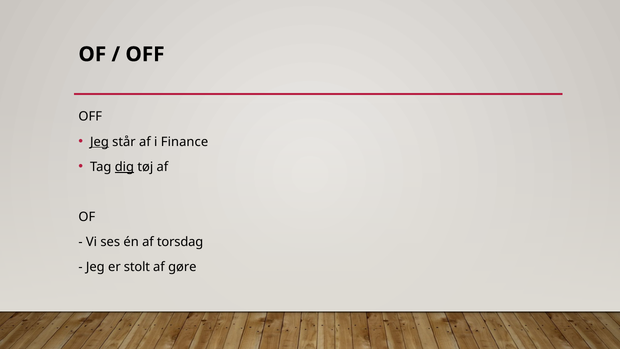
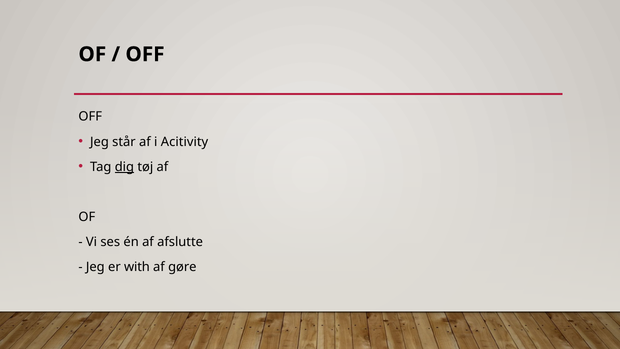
Jeg underline: present -> none (99, 142)
Finance: Finance -> Acitivity (185, 142)
torsdag: torsdag -> afslutte (180, 242)
stolt: stolt -> with (137, 267)
